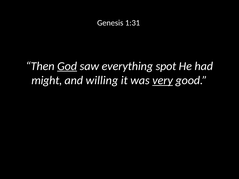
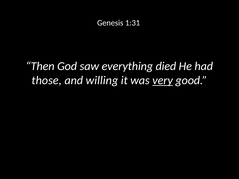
God underline: present -> none (67, 66)
spot: spot -> died (166, 66)
might: might -> those (47, 81)
